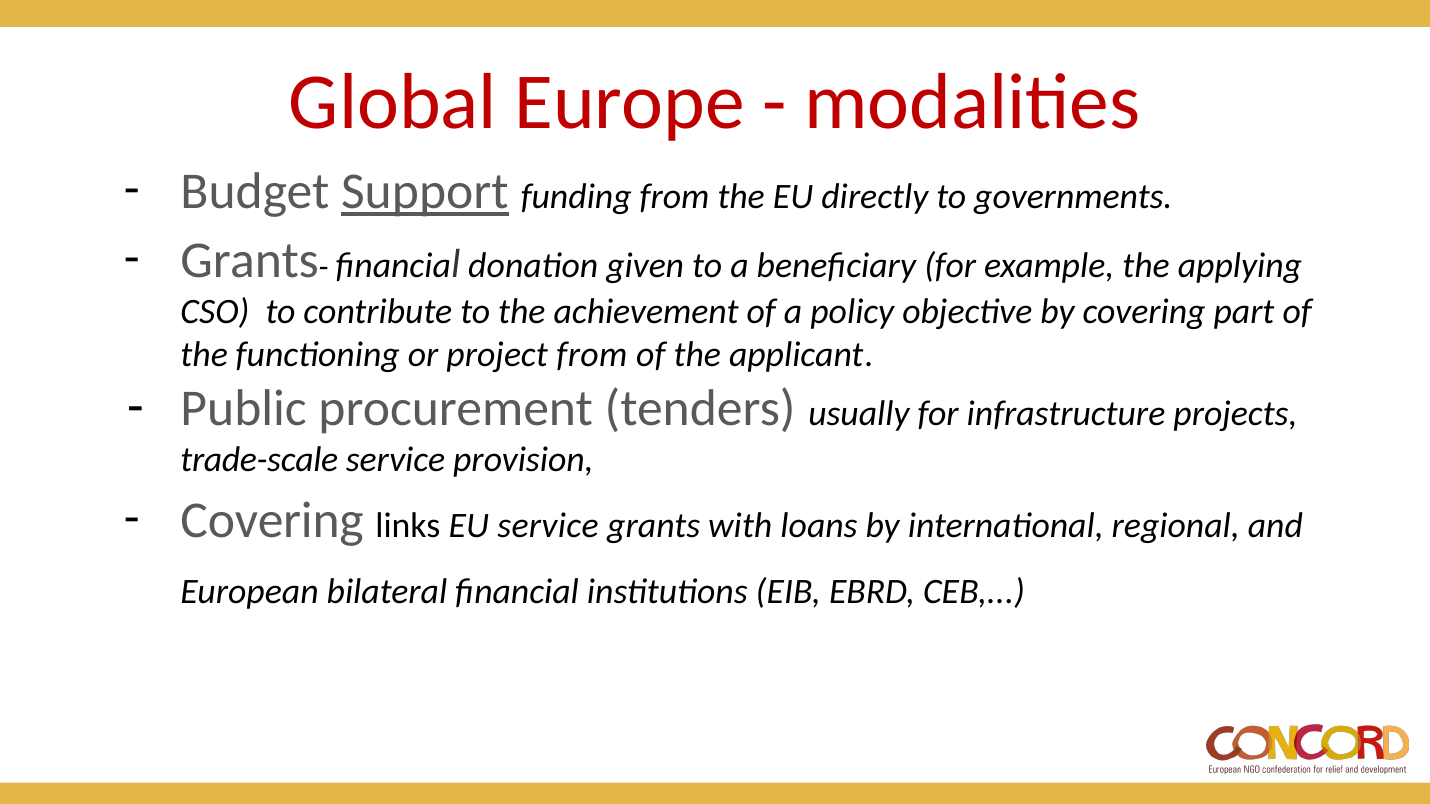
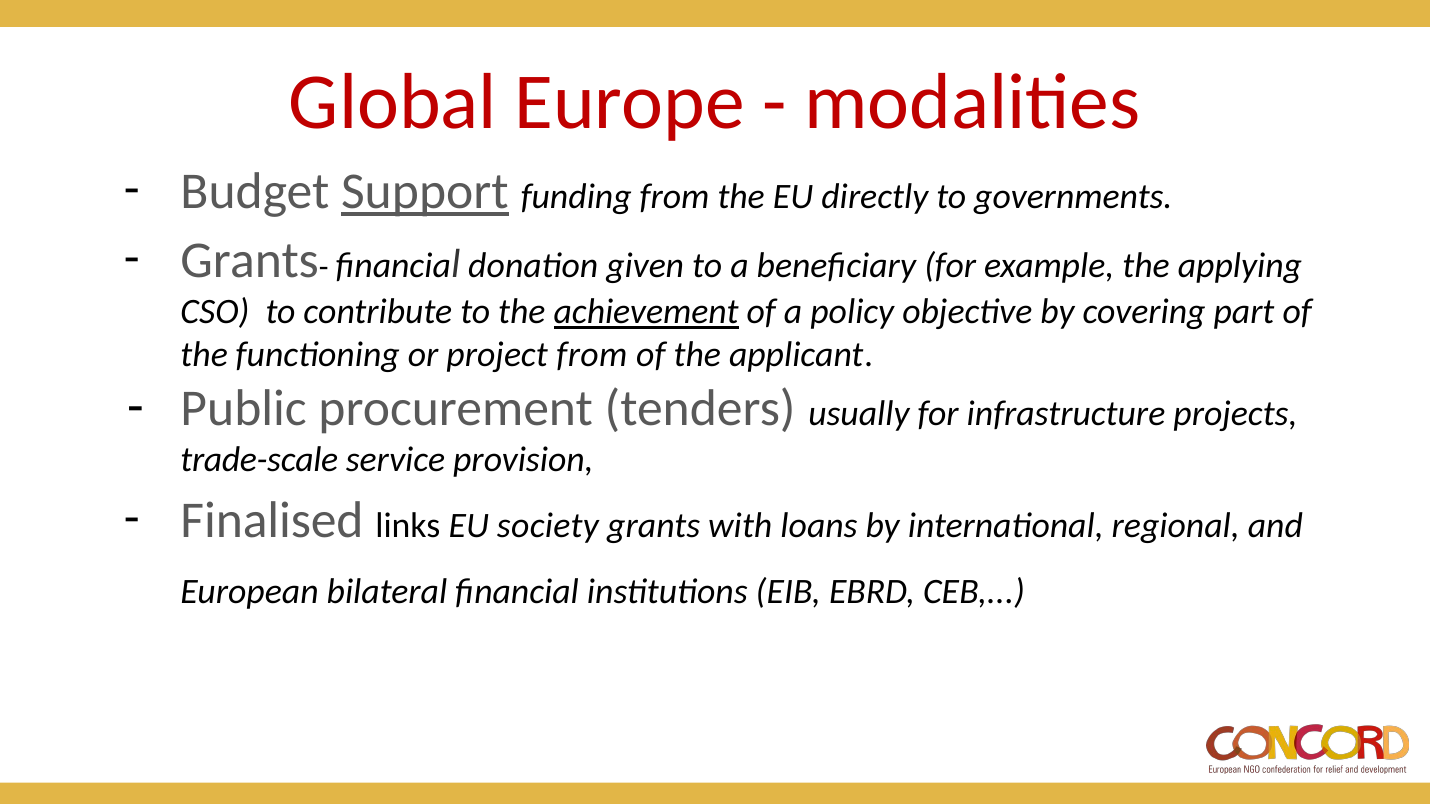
achievement underline: none -> present (646, 312)
Covering: Covering -> Finalised (272, 521)
EU service: service -> society (548, 526)
